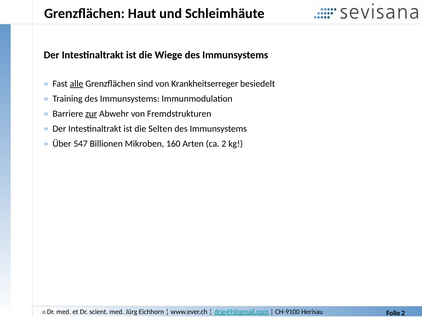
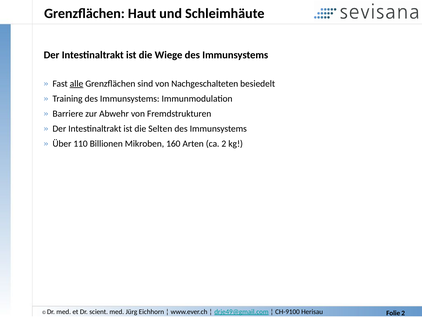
Krankheitserreger: Krankheitserreger -> Nachgeschalteten (205, 84)
zur underline: present -> none (91, 114)
547: 547 -> 110 (81, 144)
